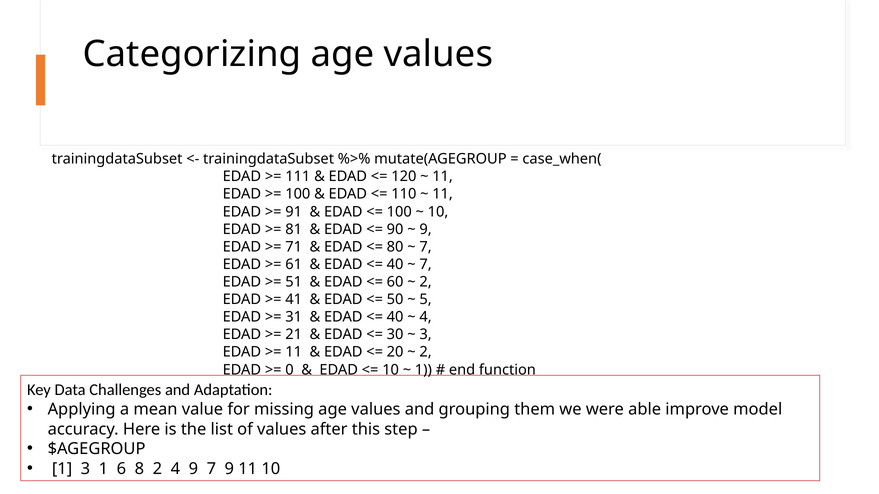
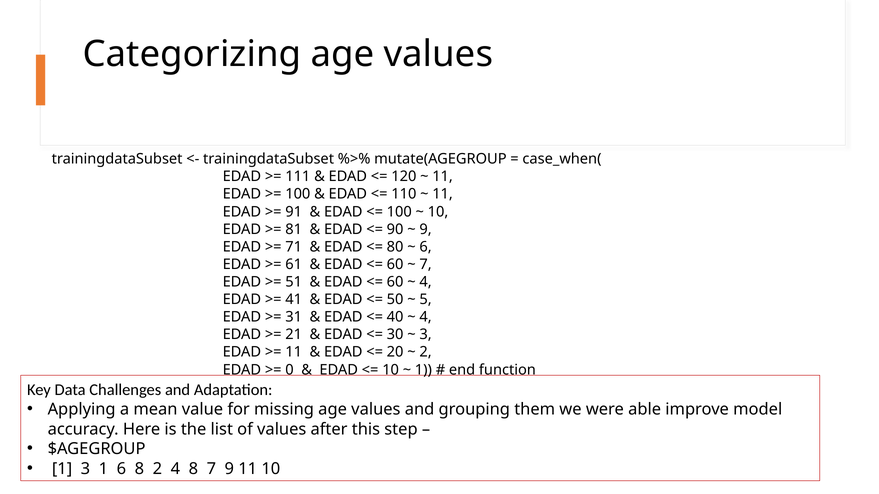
7: 7 -> 6 (426, 247)
40: 40 -> 60 (395, 265)
2: 2 -> 4 (426, 282)
4 9: 9 -> 8 (193, 469)
